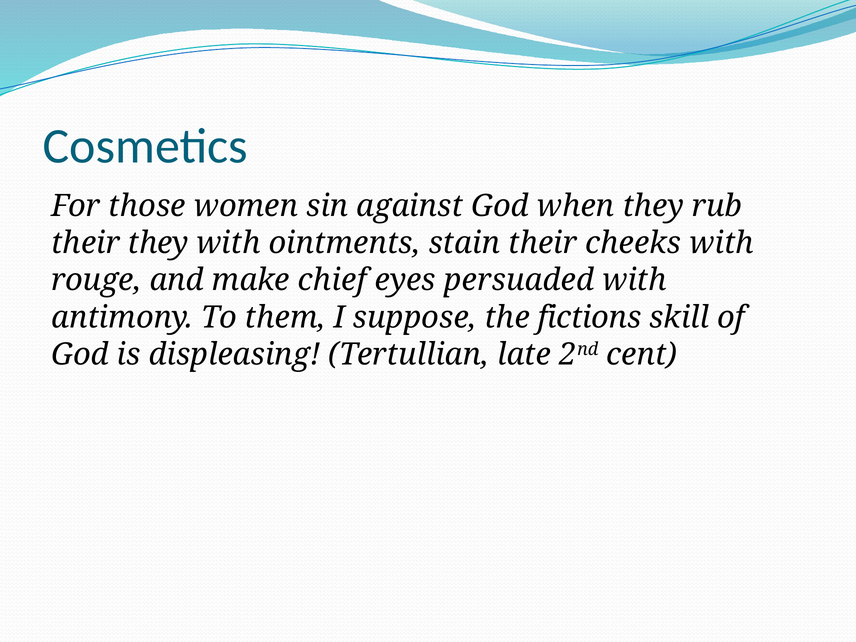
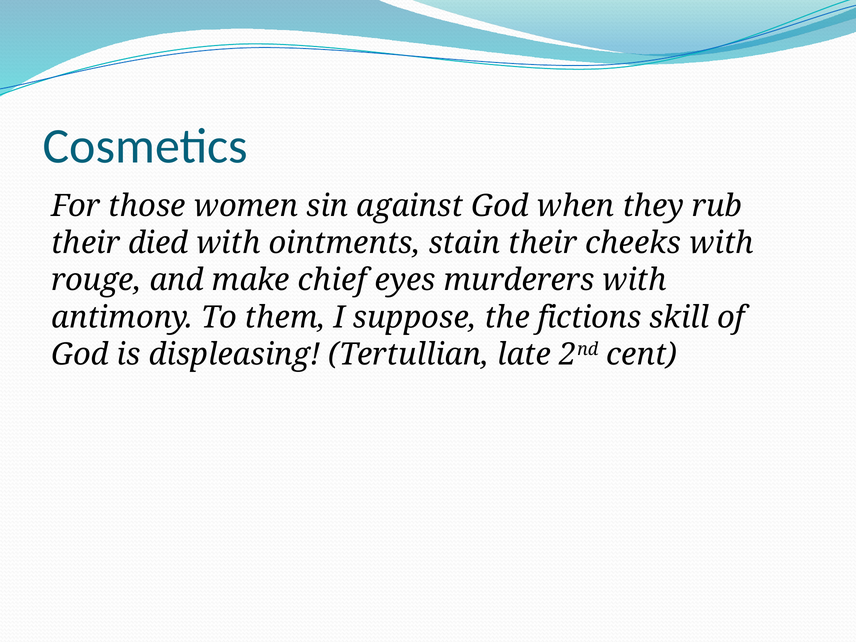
their they: they -> died (158, 243)
persuaded: persuaded -> murderers (519, 280)
